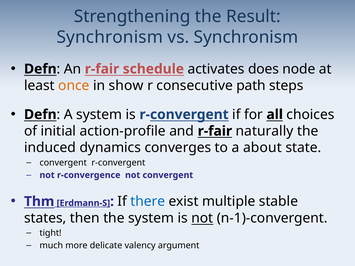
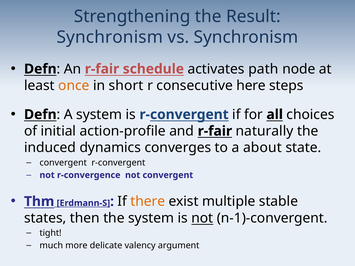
does: does -> path (263, 69)
show: show -> short (126, 86)
path: path -> here (251, 86)
there colour: blue -> orange (148, 202)
